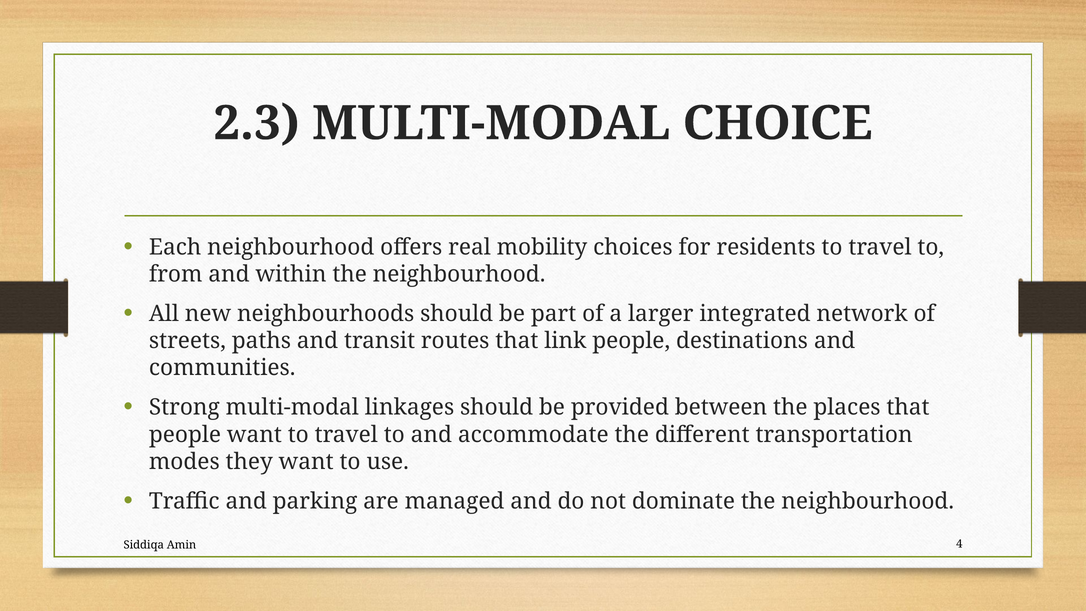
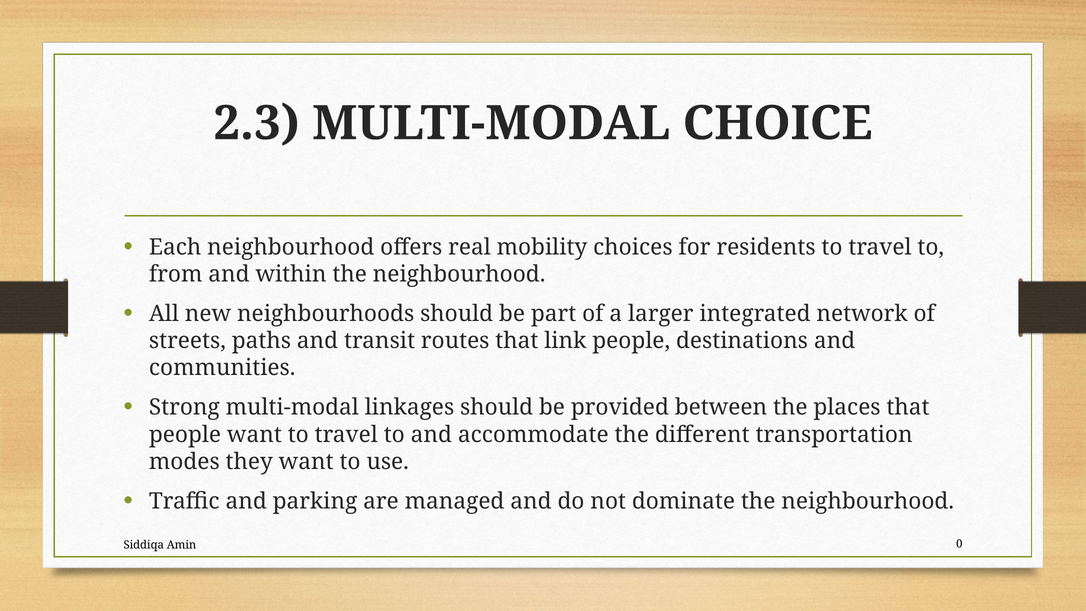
4: 4 -> 0 (959, 544)
